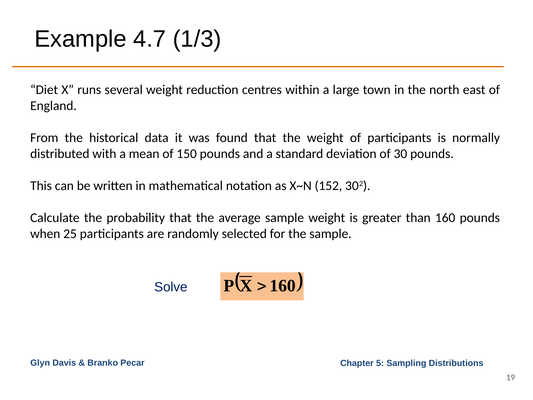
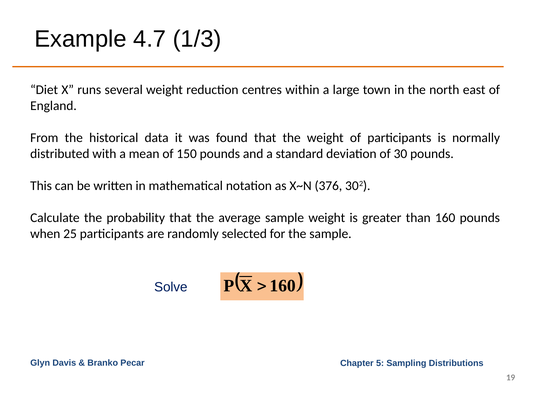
152: 152 -> 376 (328, 186)
